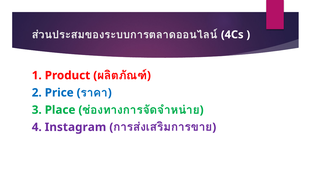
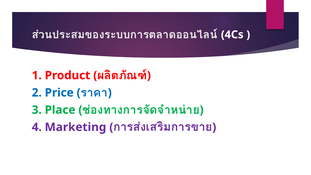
Instagram: Instagram -> Marketing (75, 127)
